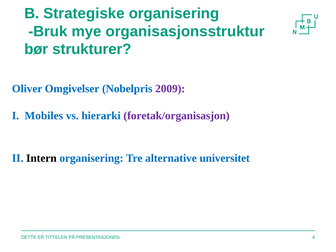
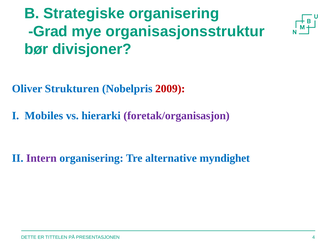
Bruk: Bruk -> Grad (48, 31)
strukturer: strukturer -> divisjoner (92, 49)
Omgivelser: Omgivelser -> Strukturen (72, 89)
2009 colour: purple -> red (170, 89)
Intern colour: black -> purple (41, 158)
universitet: universitet -> myndighet (225, 158)
